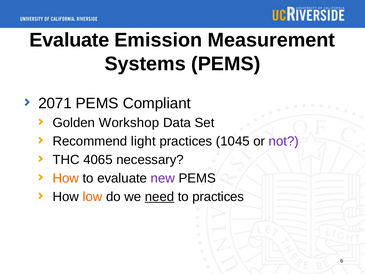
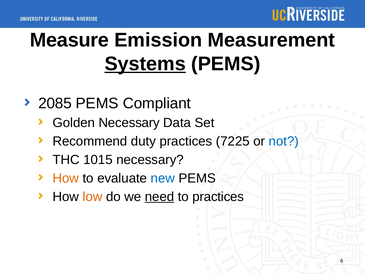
Evaluate: Evaluate -> Measure (69, 40)
Systems underline: none -> present (145, 64)
2071: 2071 -> 2085 (55, 103)
Golden Workshop: Workshop -> Necessary (129, 123)
light: light -> duty (143, 141)
1045: 1045 -> 7225 (233, 141)
not colour: purple -> blue (284, 141)
4065: 4065 -> 1015 (98, 160)
new colour: purple -> blue (163, 178)
